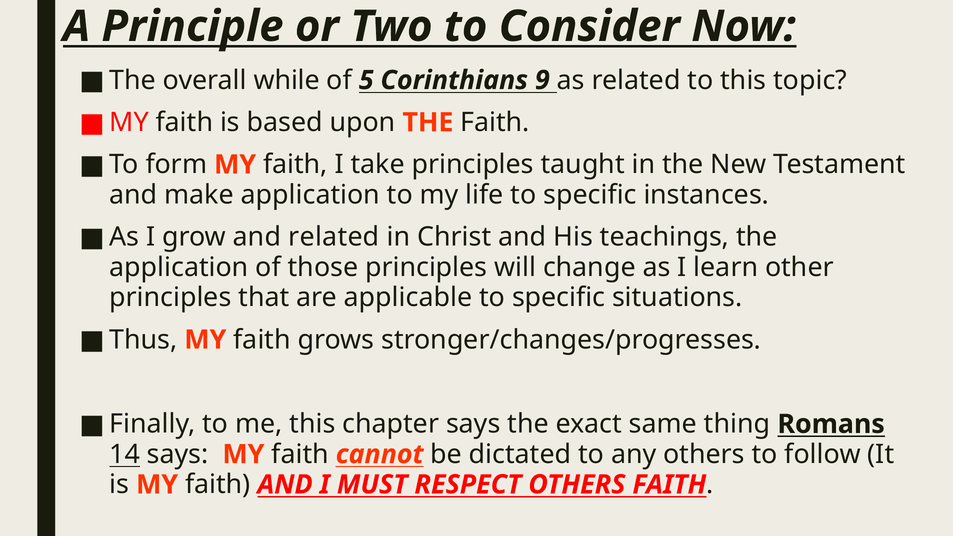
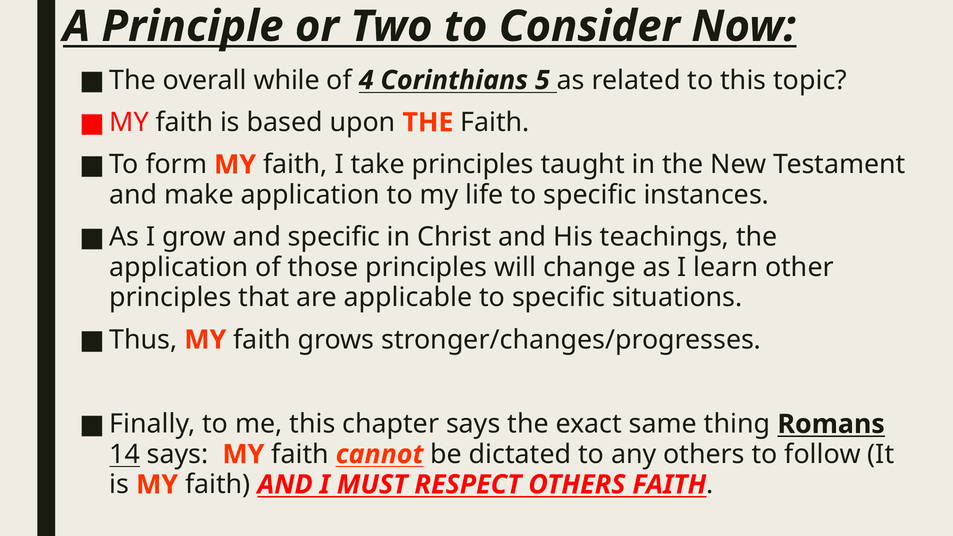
5: 5 -> 4 (366, 80)
9: 9 -> 5 (542, 80)
and related: related -> specific (334, 237)
